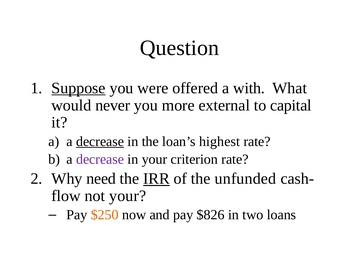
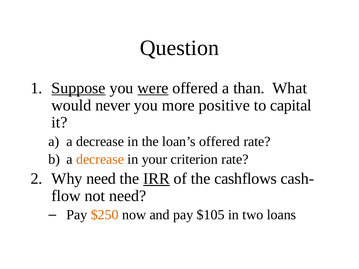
were underline: none -> present (153, 88)
with: with -> than (249, 88)
external: external -> positive (224, 105)
decrease underline: present -> none (100, 142)
loan’s highest: highest -> offered (220, 142)
decrease colour: purple -> orange (100, 159)
unfunded: unfunded -> cashflows (246, 179)
not your: your -> need (128, 196)
$826: $826 -> $105 (211, 215)
